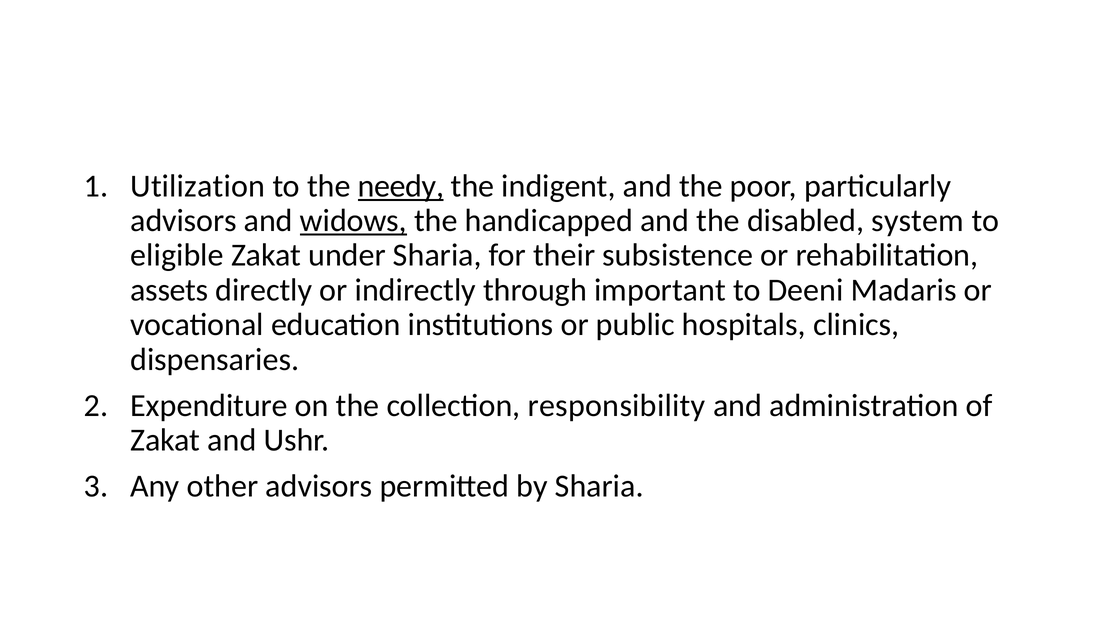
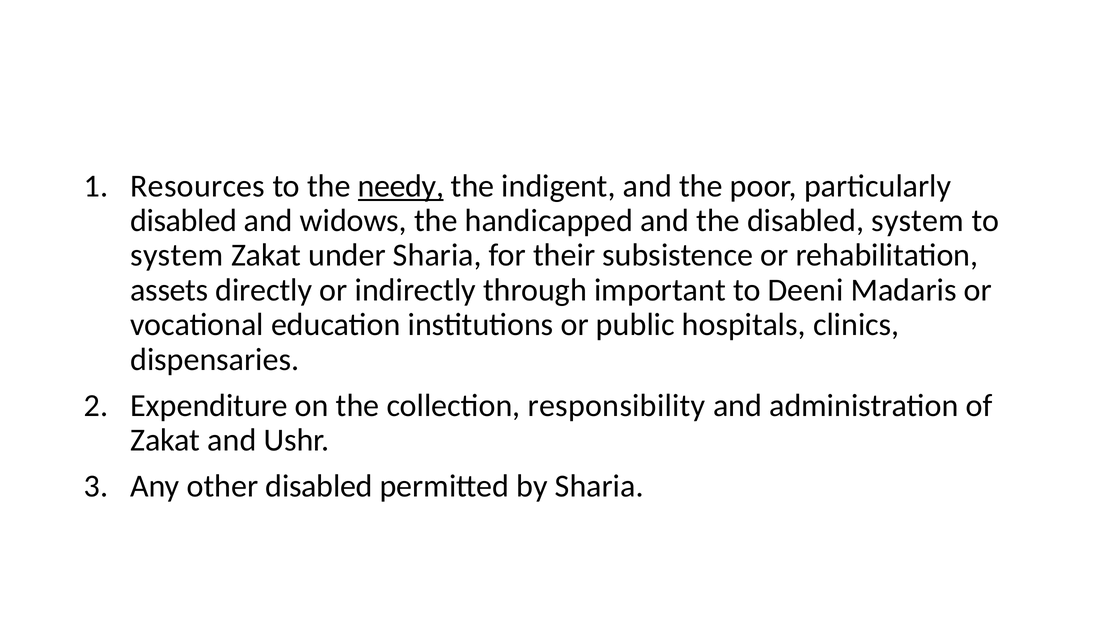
Utilization: Utilization -> Resources (198, 186)
advisors: advisors -> disabled (184, 221)
widows underline: present -> none (353, 221)
eligible: eligible -> system (177, 255)
other advisors: advisors -> disabled (319, 486)
